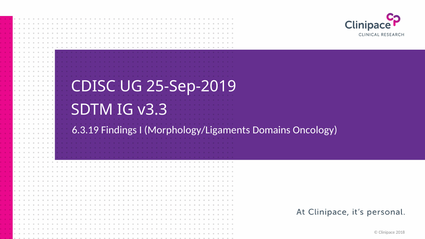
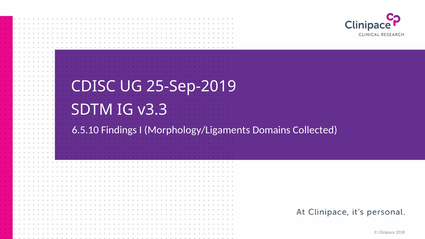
6.3.19: 6.3.19 -> 6.5.10 (85, 130)
Oncology: Oncology -> Collected (315, 130)
